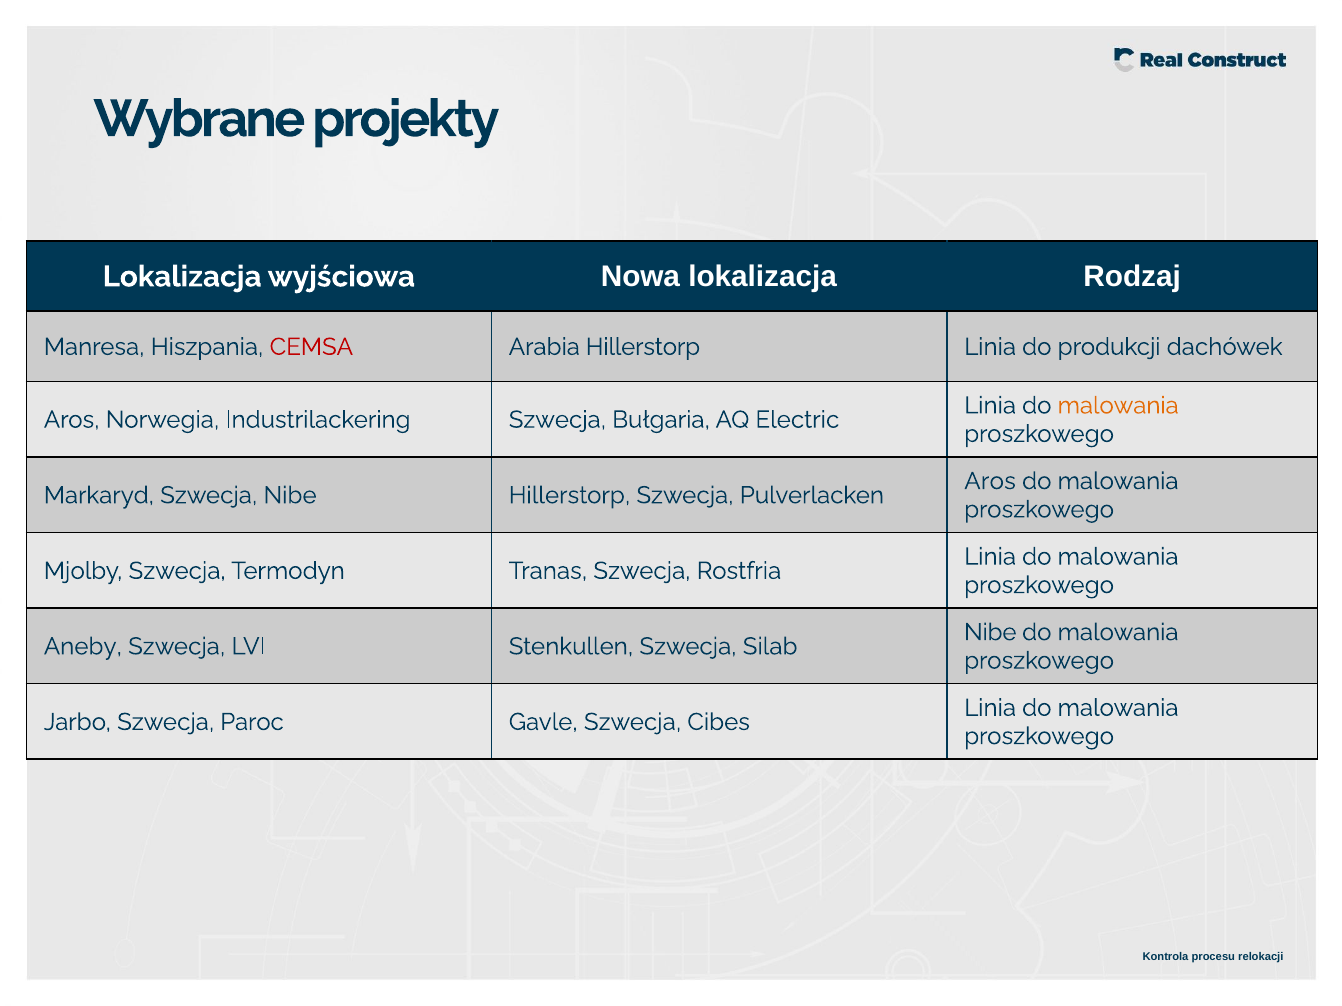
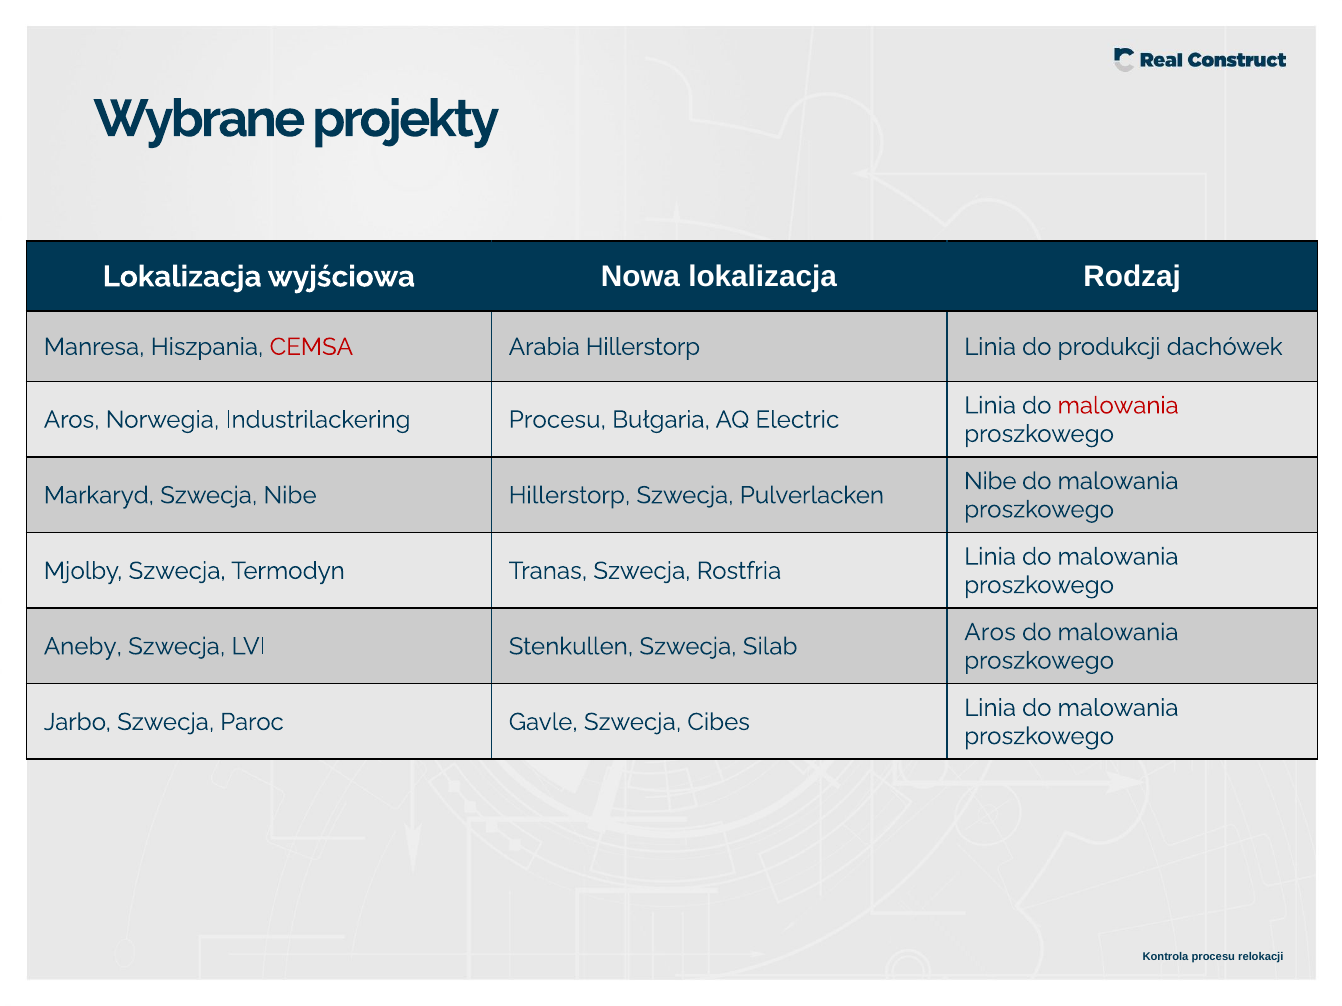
malowania colour: orange -> red (1118, 406)
Industrilackering Szwecja: Szwecja -> Procesu (557, 420)
Aros: Aros -> Nibe (990, 481)
Nibe: Nibe -> Aros (990, 633)
